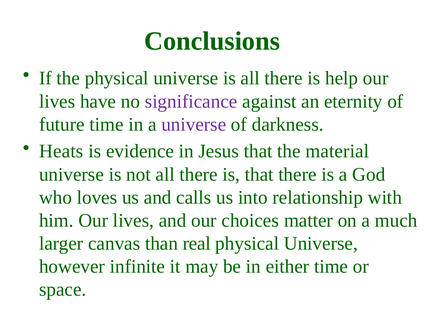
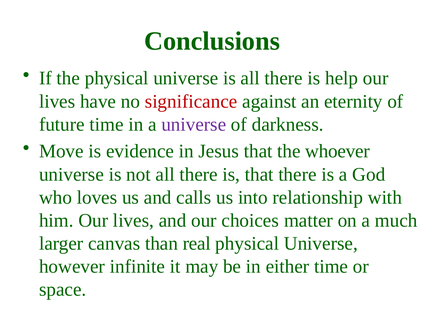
significance colour: purple -> red (191, 101)
Heats: Heats -> Move (61, 151)
material: material -> whoever (338, 151)
